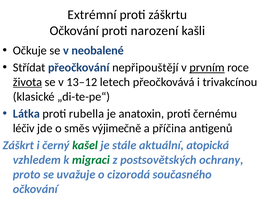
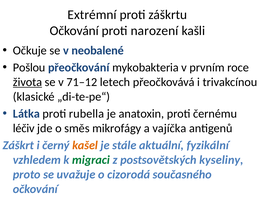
Střídat: Střídat -> Pošlou (29, 67)
nepřipouštějí: nepřipouštějí -> mykobakteria (145, 67)
prvním underline: present -> none (207, 67)
13–12: 13–12 -> 71–12 (82, 82)
výjimečně: výjimečně -> mikrofágy (117, 128)
příčina: příčina -> vajíčka (169, 128)
kašel colour: green -> orange (85, 145)
atopická: atopická -> fyzikální (208, 145)
ochrany: ochrany -> kyseliny (221, 160)
